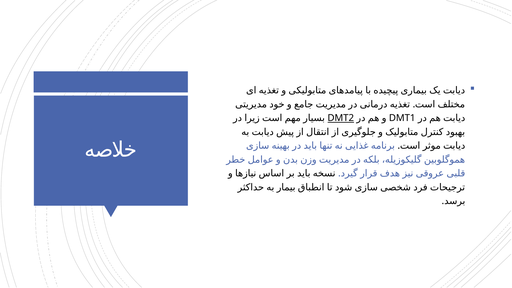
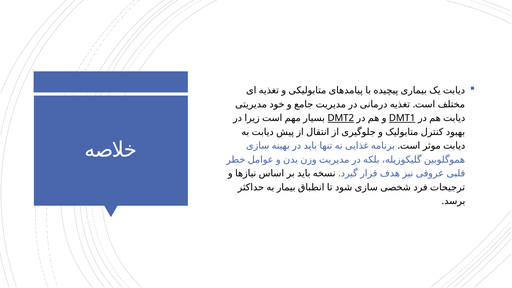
DMT1 underline: none -> present (402, 118)
